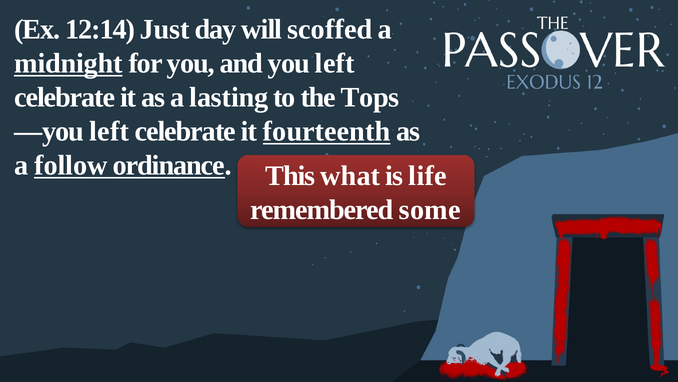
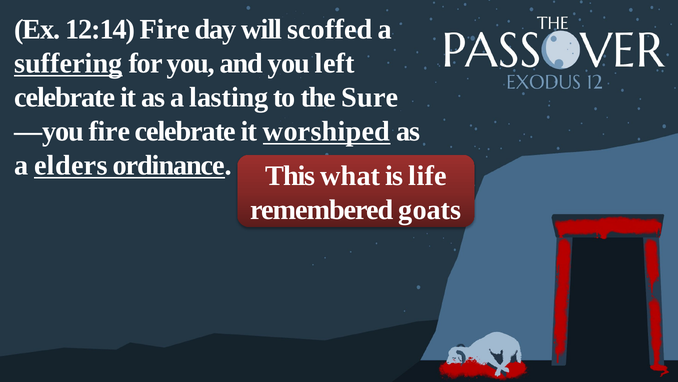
12:14 Just: Just -> Fire (165, 29)
midnight: midnight -> suffering (68, 63)
Tops: Tops -> Sure (370, 97)
—you left: left -> fire (110, 131)
fourteenth: fourteenth -> worshiped (327, 131)
follow: follow -> elders (71, 165)
some: some -> goats (430, 210)
